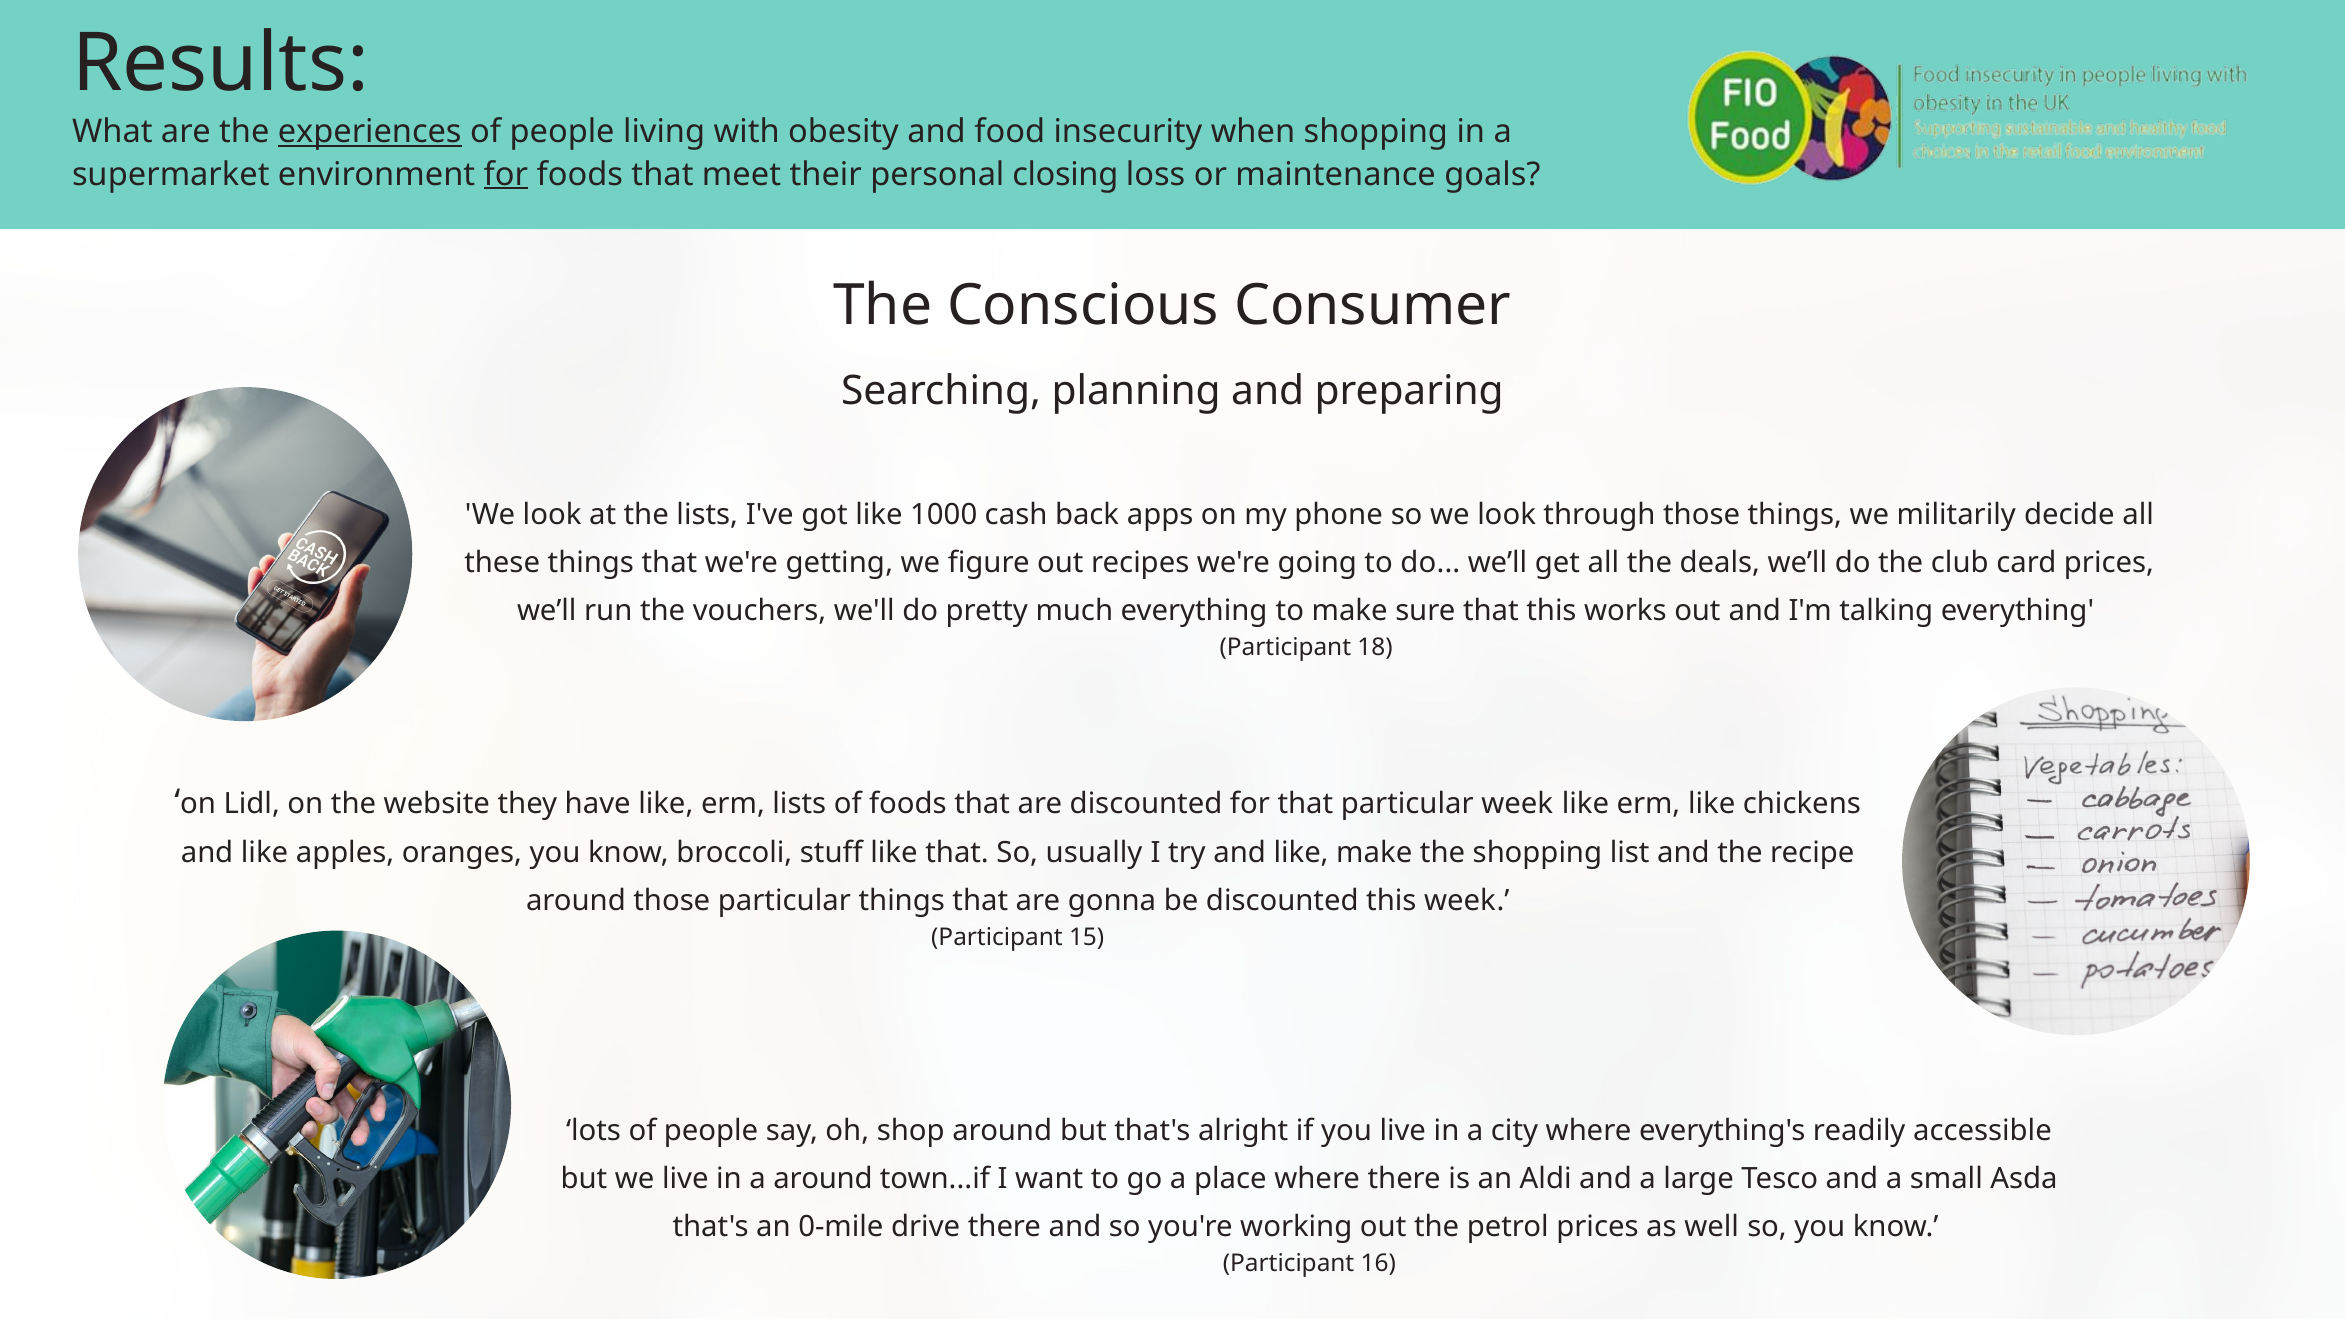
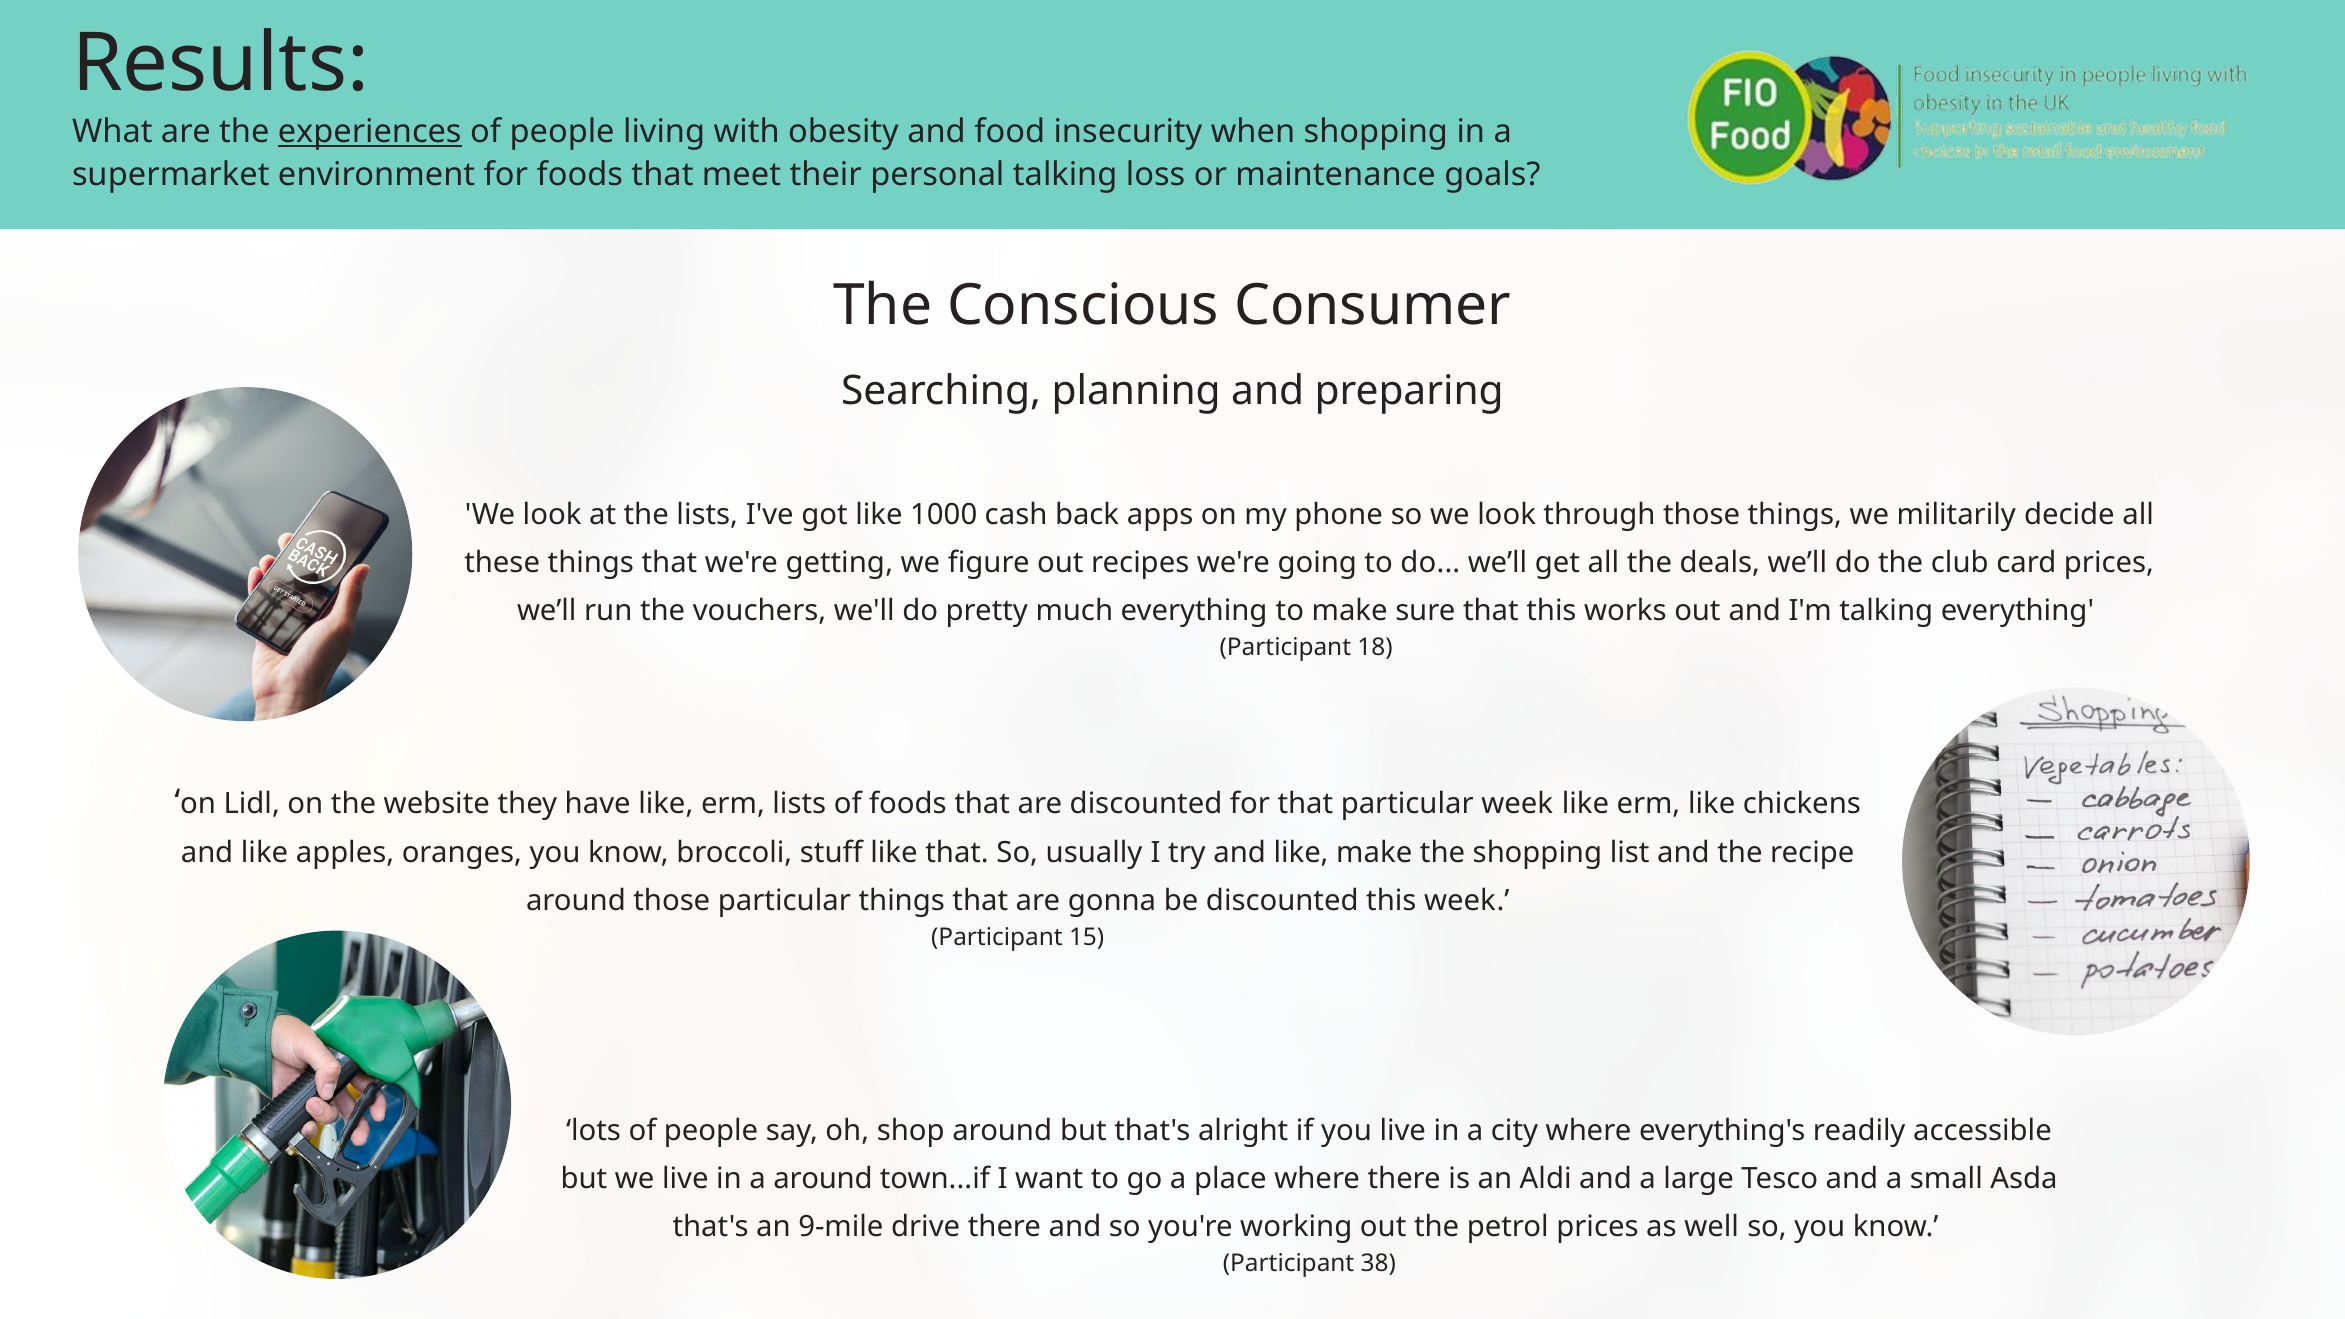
for underline: present -> none (506, 174)
personal closing: closing -> talking (1065, 174)
0-mile: 0-mile -> 9-mile (841, 1227)
16: 16 -> 38 (1378, 1263)
